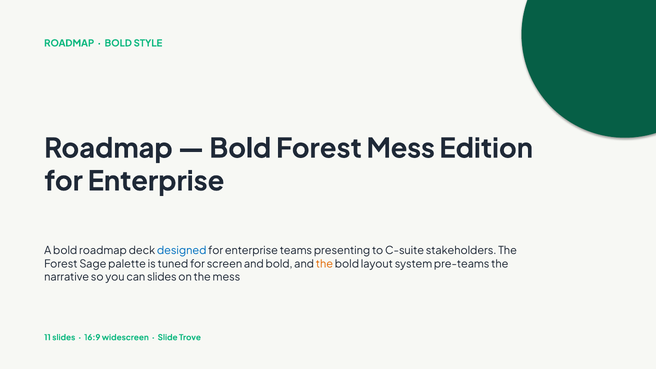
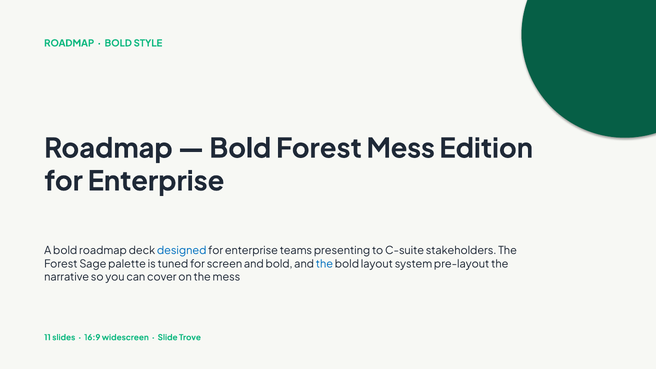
the colour: orange -> blue (324, 264)
pre-teams: pre-teams -> pre-layout (462, 264)
can slides: slides -> cover (162, 277)
